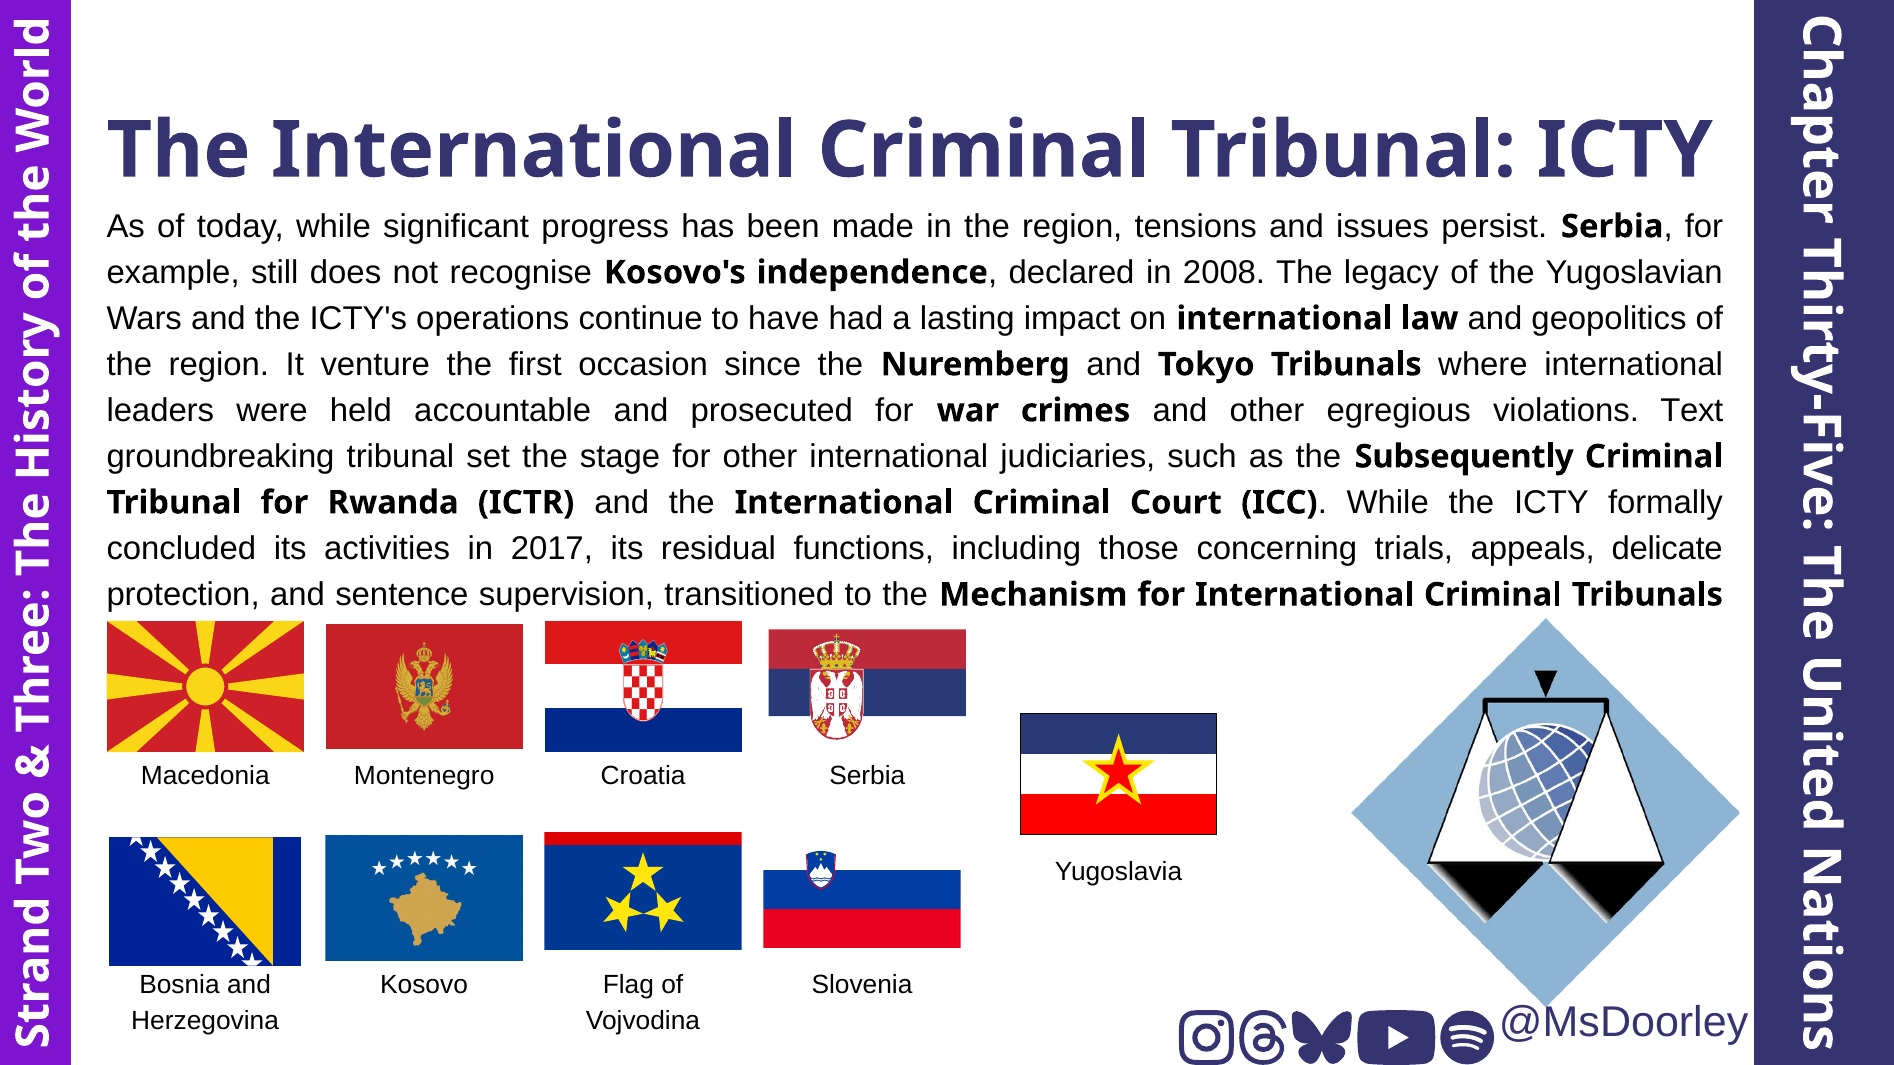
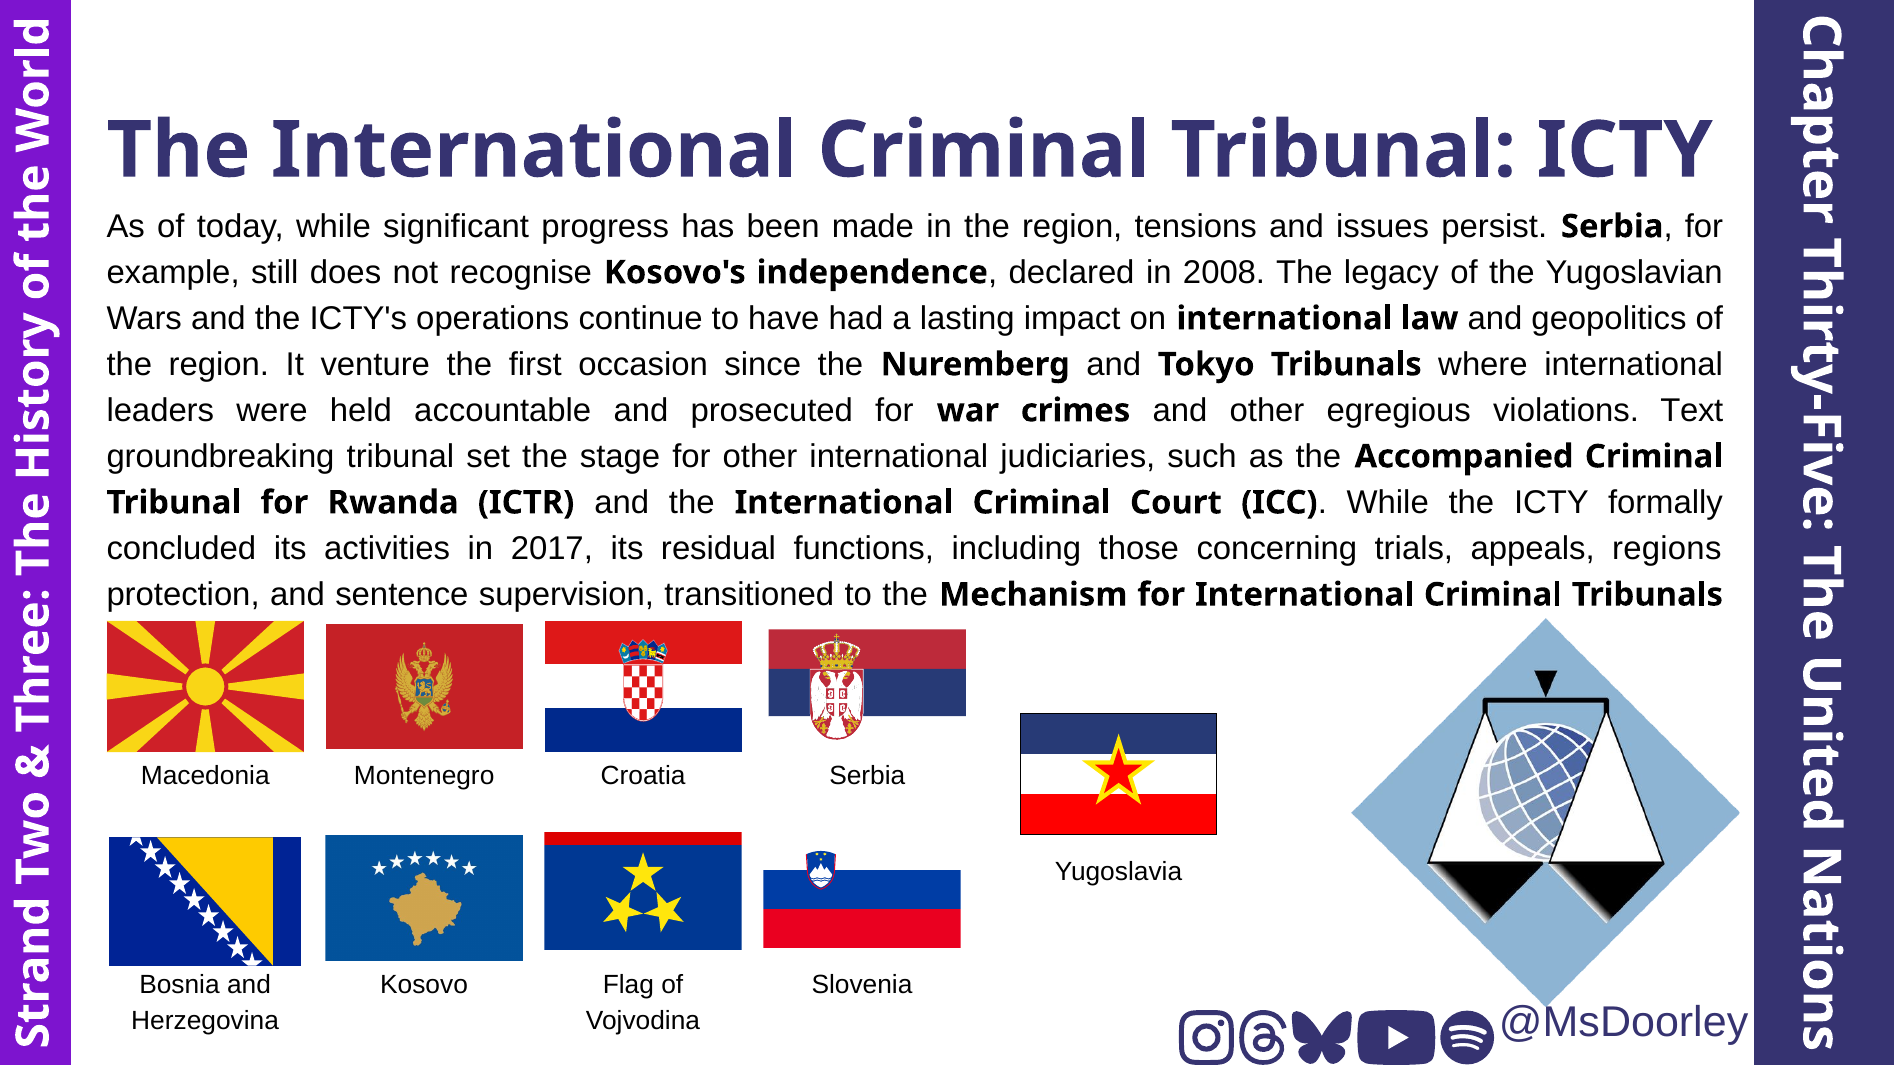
Subsequently: Subsequently -> Accompanied (1464, 457)
delicate: delicate -> regions (1667, 549)
